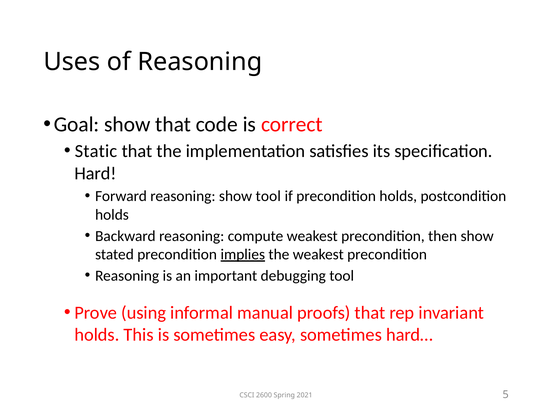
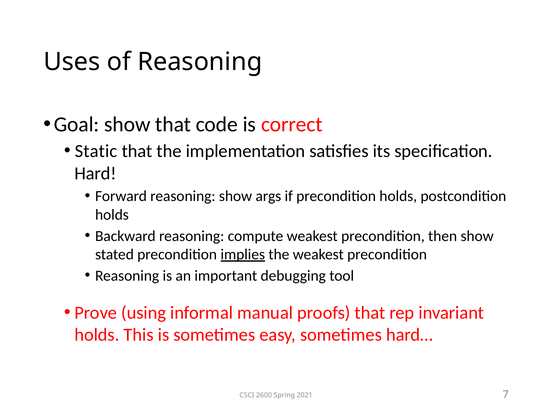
show tool: tool -> args (268, 196)
5: 5 -> 7 (506, 395)
